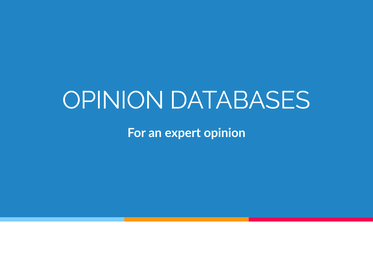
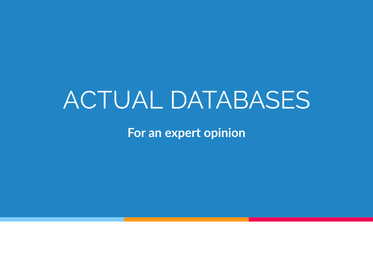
OPINION: OPINION -> ACTUAL (113, 100)
